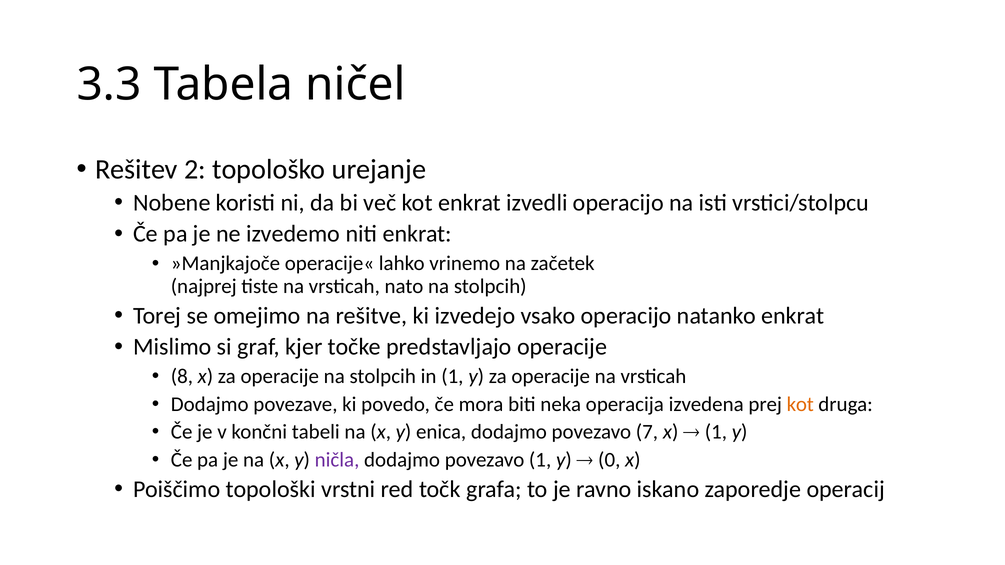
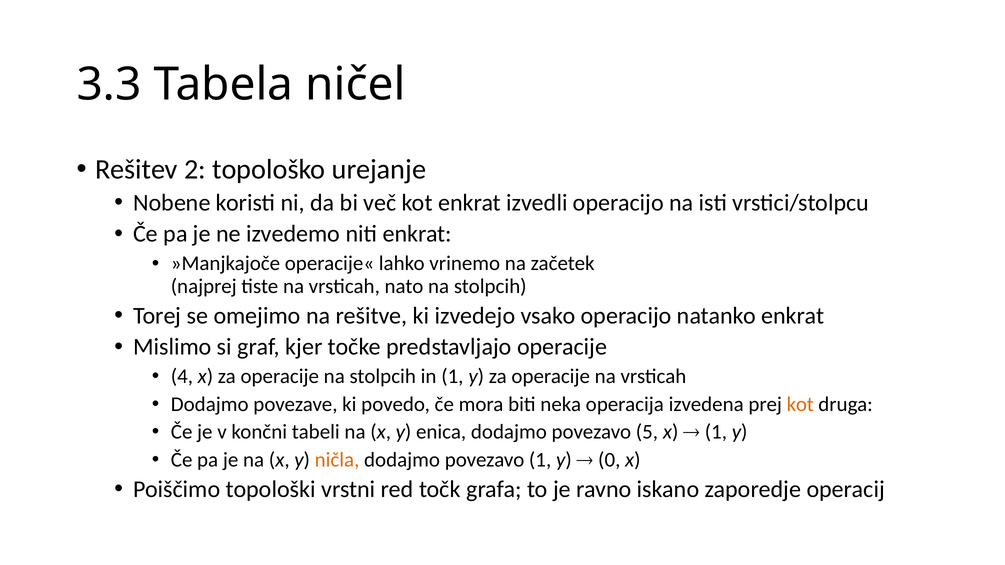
8: 8 -> 4 (182, 377)
7: 7 -> 5 (647, 432)
ničla colour: purple -> orange (337, 460)
